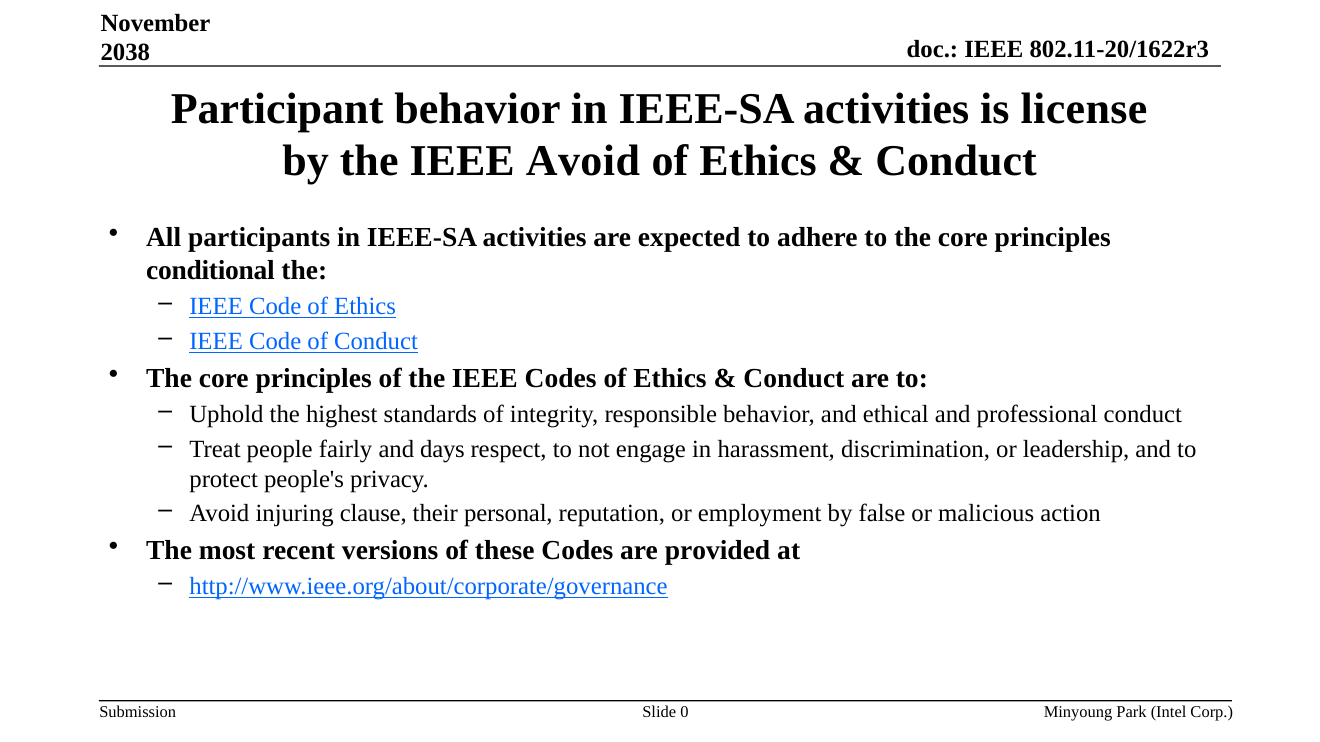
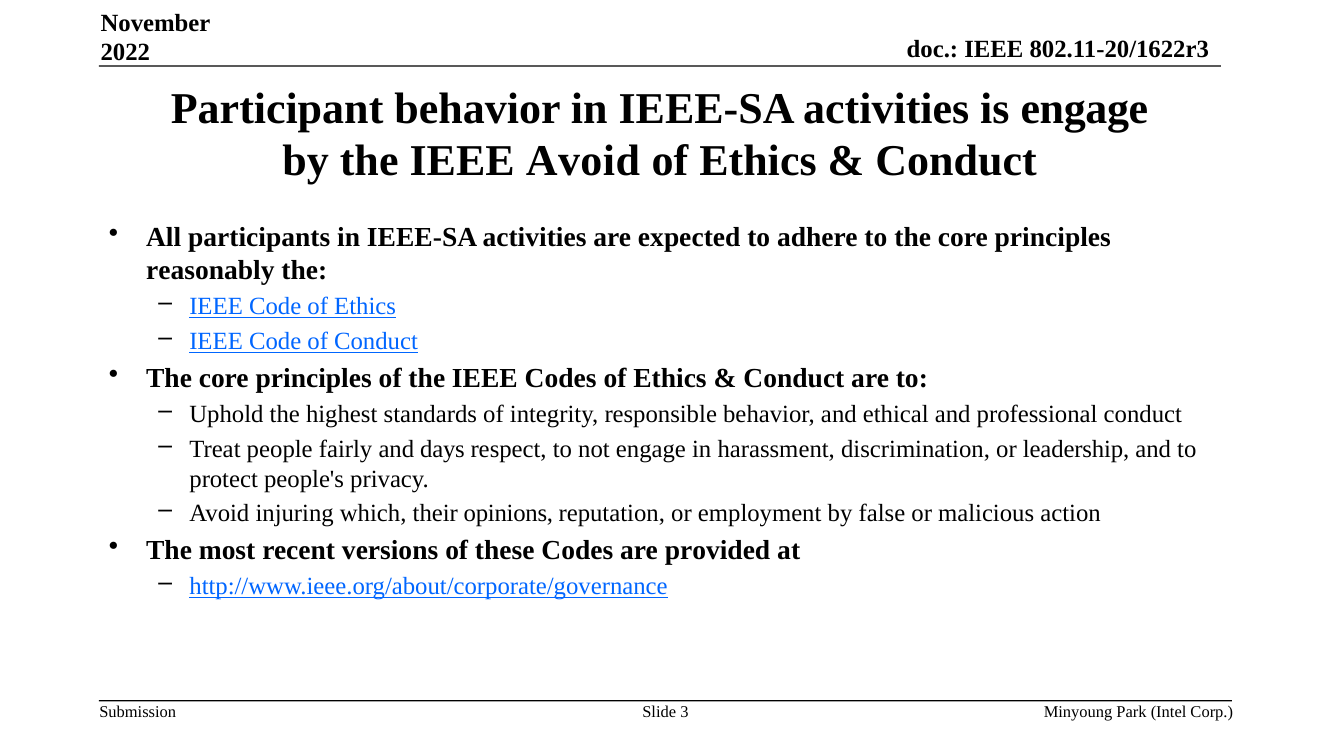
2038: 2038 -> 2022 (125, 53)
is license: license -> engage (1084, 109)
conditional: conditional -> reasonably (210, 271)
clause: clause -> which (373, 514)
personal: personal -> opinions (508, 514)
0: 0 -> 3 (684, 712)
